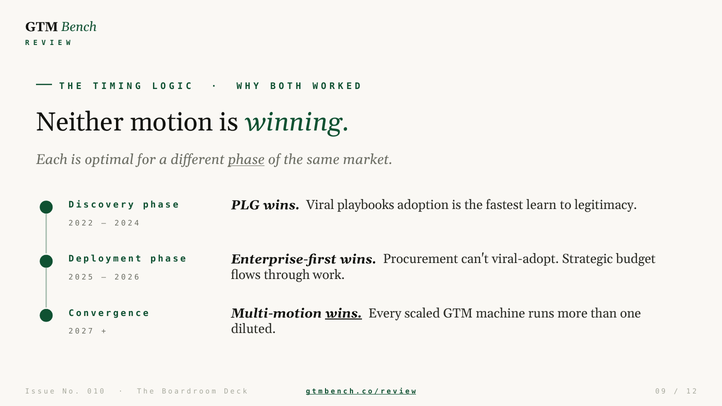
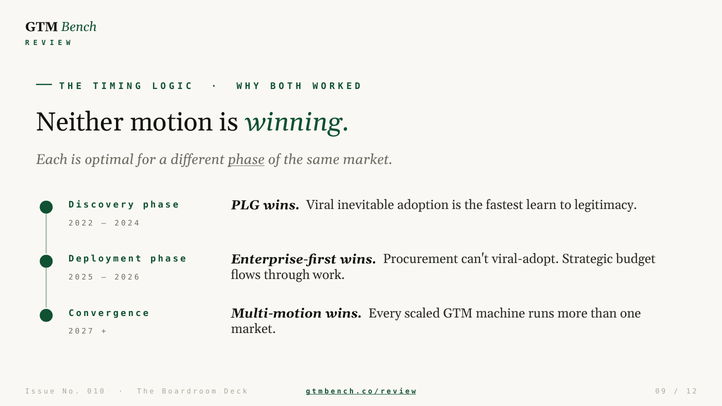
playbooks: playbooks -> inevitable (366, 205)
wins underline: present -> none (344, 313)
diluted: diluted -> market (253, 329)
